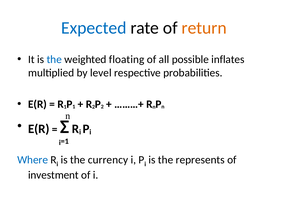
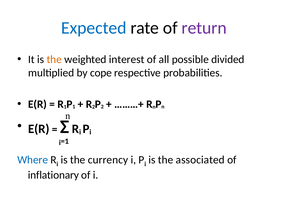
return colour: orange -> purple (204, 28)
the colour: blue -> orange (54, 59)
floating: floating -> interest (127, 59)
inflates: inflates -> divided (228, 59)
level: level -> cope (101, 73)
represents: represents -> associated (200, 160)
investment: investment -> inflationary (53, 175)
